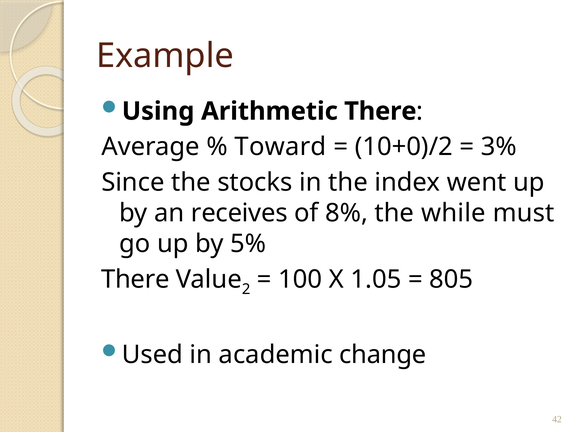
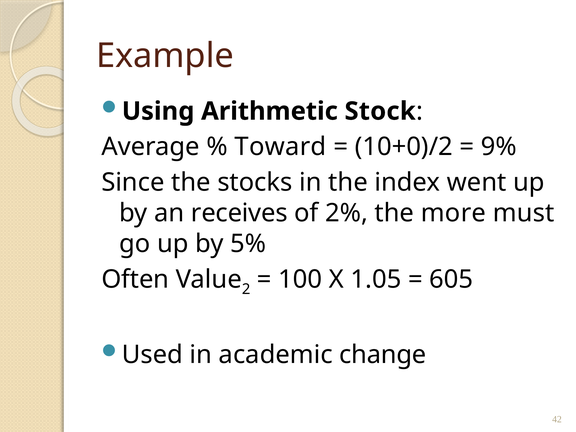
Arithmetic There: There -> Stock (380, 111)
3%: 3% -> 9% (499, 147)
8%: 8% -> 2% (346, 213)
while: while -> more (453, 213)
There: There -> Often (135, 279)
805: 805 -> 605 (451, 279)
